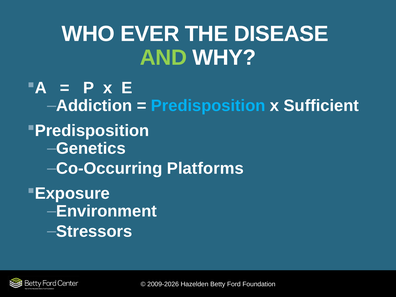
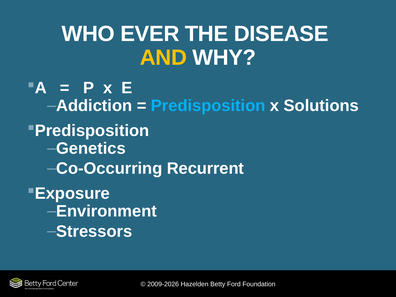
AND colour: light green -> yellow (163, 58)
Sufficient: Sufficient -> Solutions (321, 106)
Platforms: Platforms -> Recurrent (205, 169)
